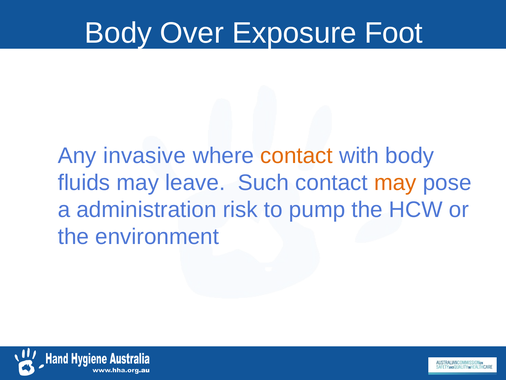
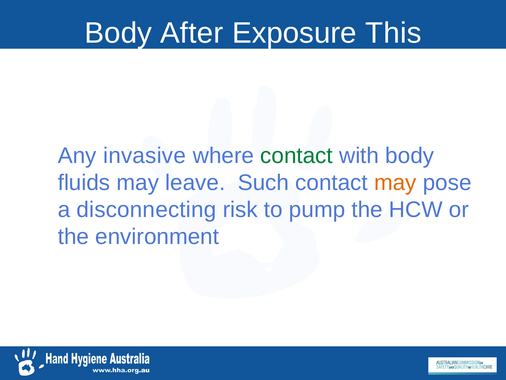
Over: Over -> After (192, 33)
Foot: Foot -> This (393, 33)
contact colour: orange -> green (297, 155)
administration: administration -> disconnecting (146, 209)
